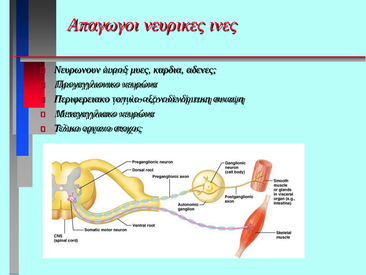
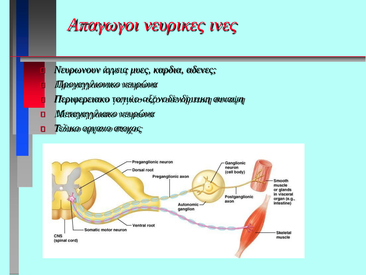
ουροδ: ουροδ -> αγγεια (115, 69)
